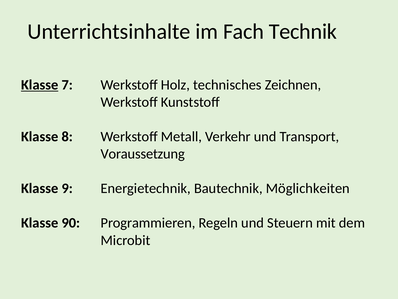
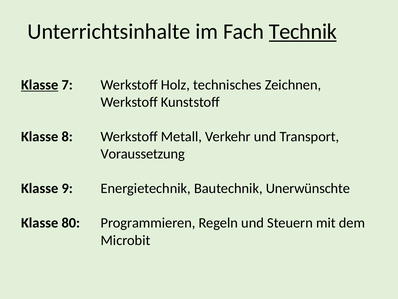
Technik underline: none -> present (303, 32)
Möglichkeiten: Möglichkeiten -> Unerwünschte (308, 188)
90: 90 -> 80 (71, 223)
